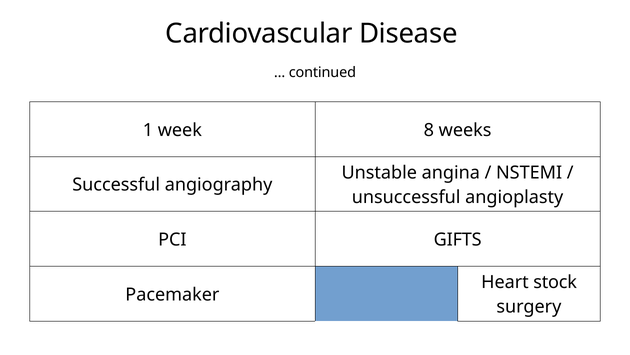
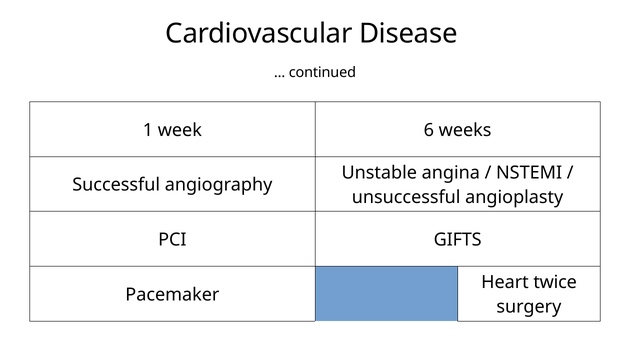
8: 8 -> 6 (429, 130)
stock: stock -> twice (555, 282)
